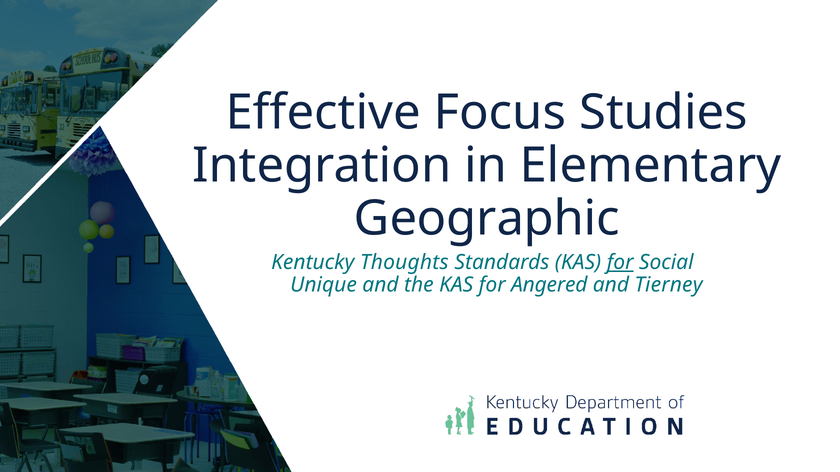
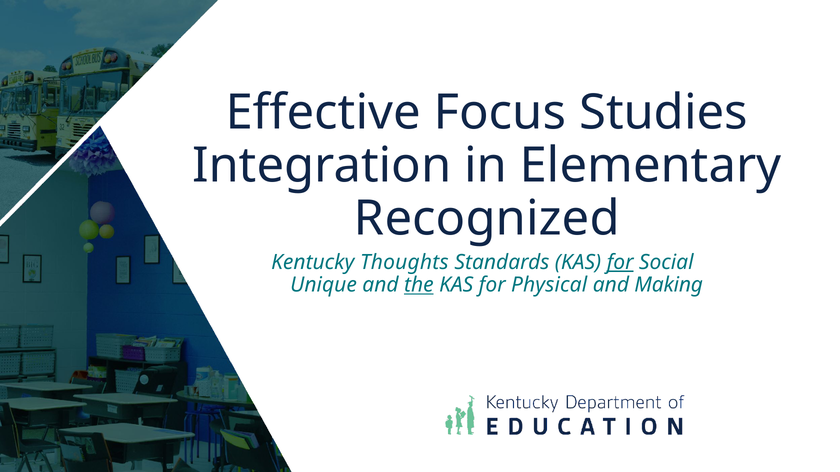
Geographic: Geographic -> Recognized (487, 219)
the underline: none -> present (419, 285)
Angered: Angered -> Physical (549, 285)
Tierney: Tierney -> Making (669, 285)
